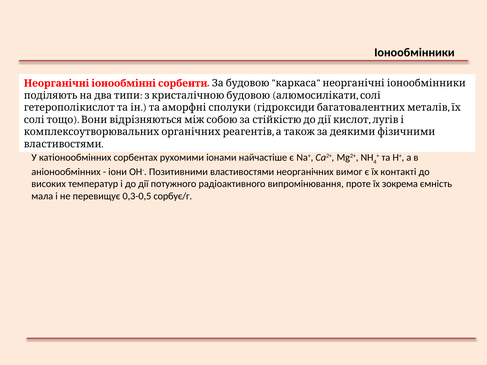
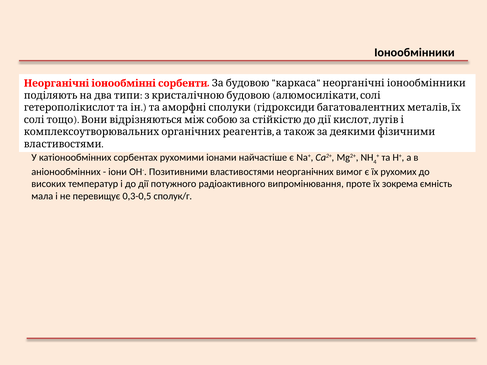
контакті: контакті -> рухомих (398, 172)
сорбує/г: сорбує/г -> сполук/г (173, 196)
